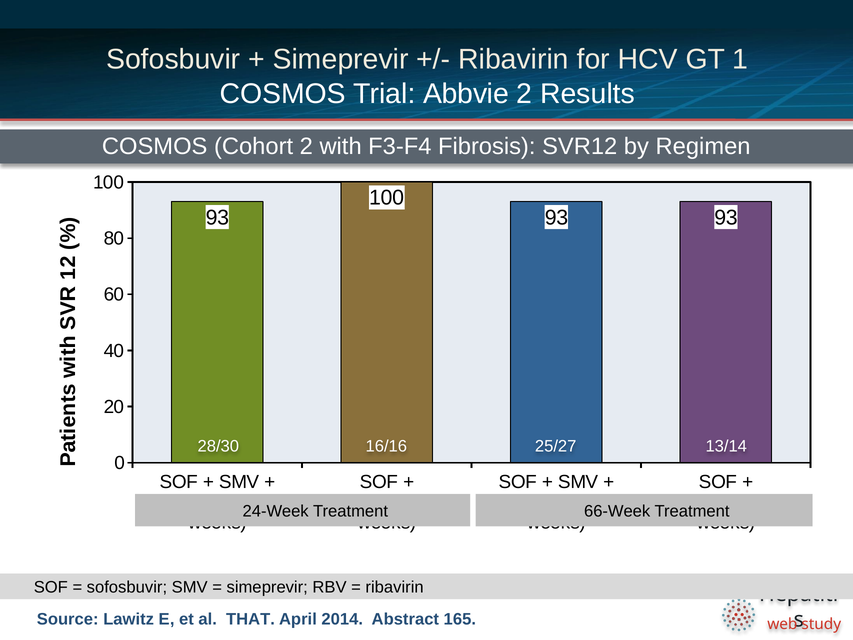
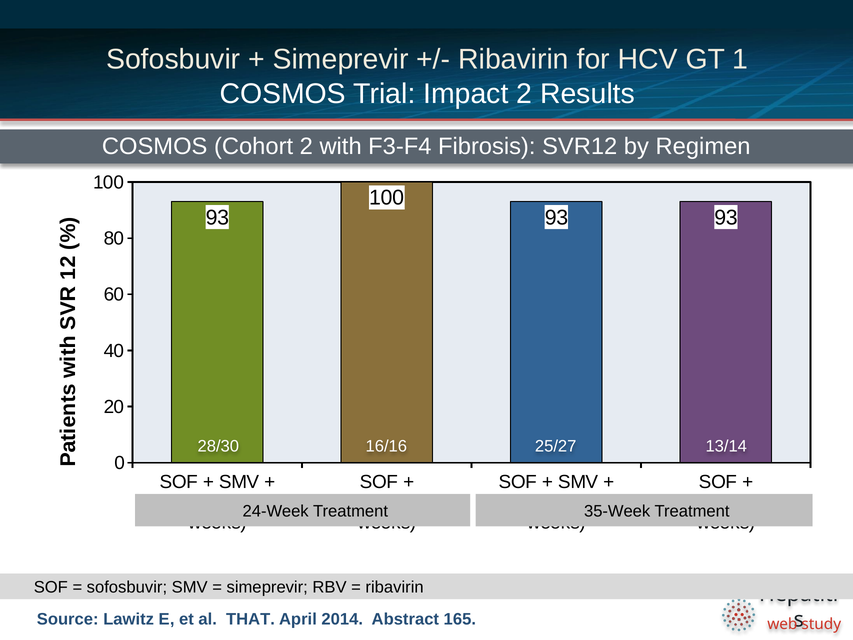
Abbvie: Abbvie -> Impact (466, 94)
66-Week: 66-Week -> 35-Week (617, 511)
